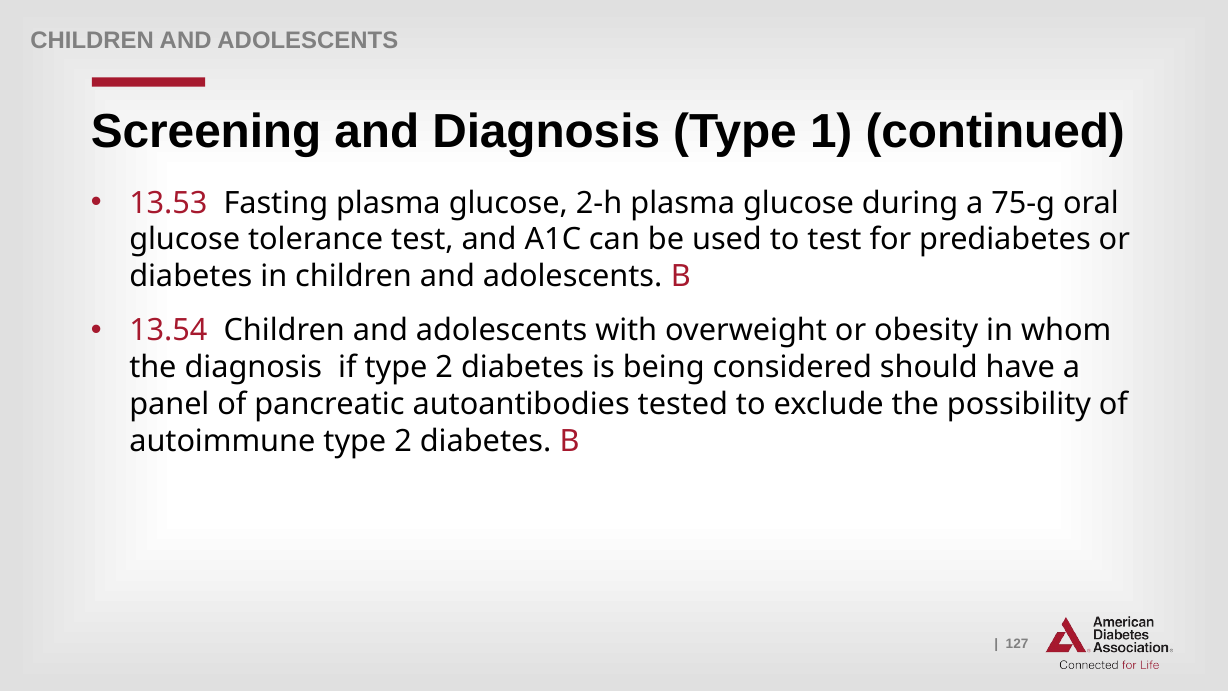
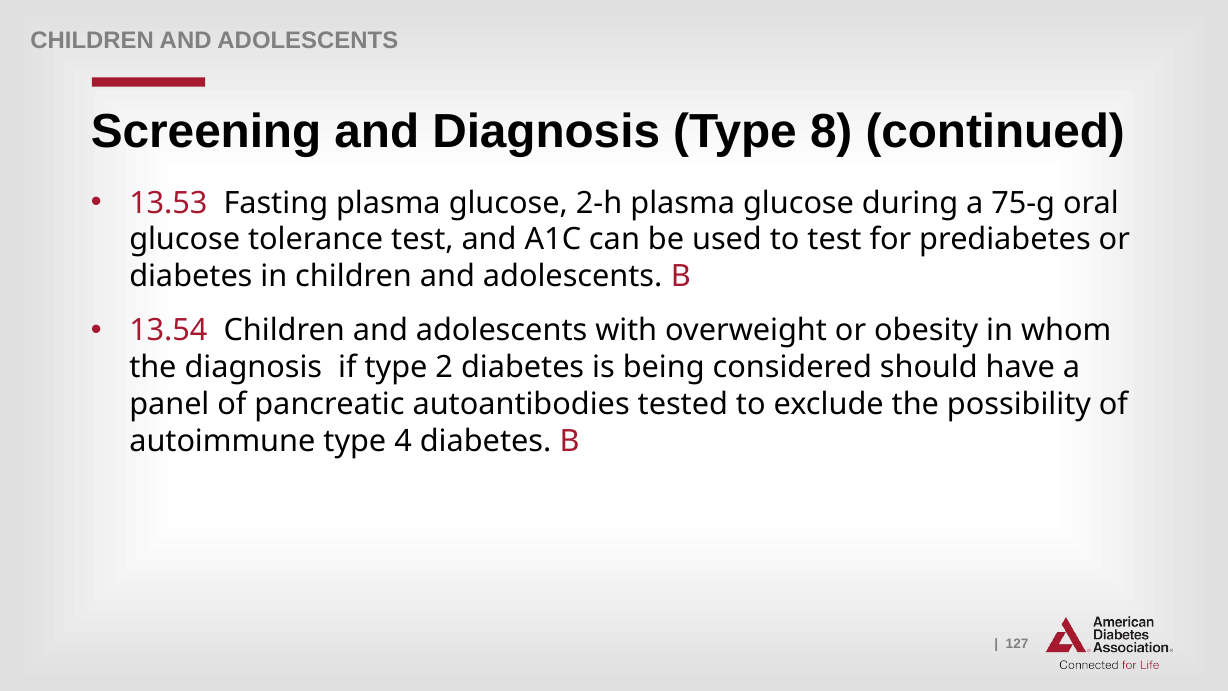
1: 1 -> 8 (831, 132)
autoimmune type 2: 2 -> 4 (403, 441)
